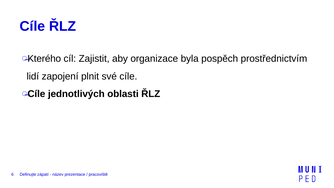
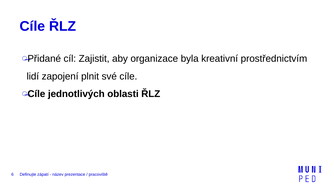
Kterého: Kterého -> Přidané (44, 59)
pospěch: pospěch -> kreativní (220, 59)
